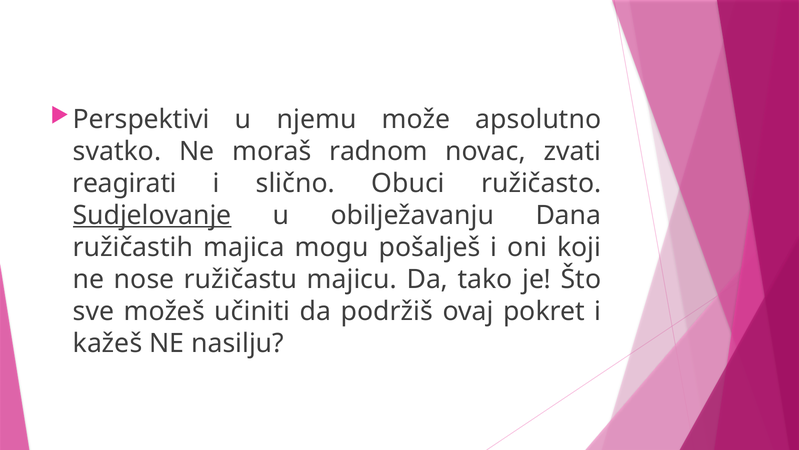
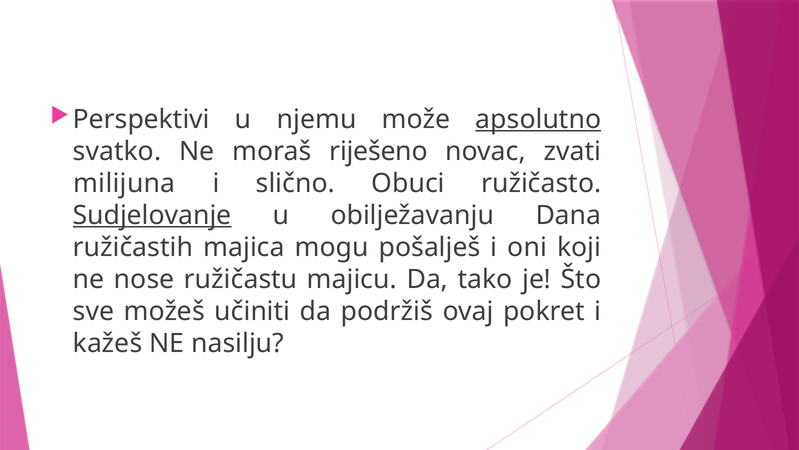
apsolutno underline: none -> present (538, 119)
radnom: radnom -> riješeno (379, 151)
reagirati: reagirati -> milijuna (124, 183)
